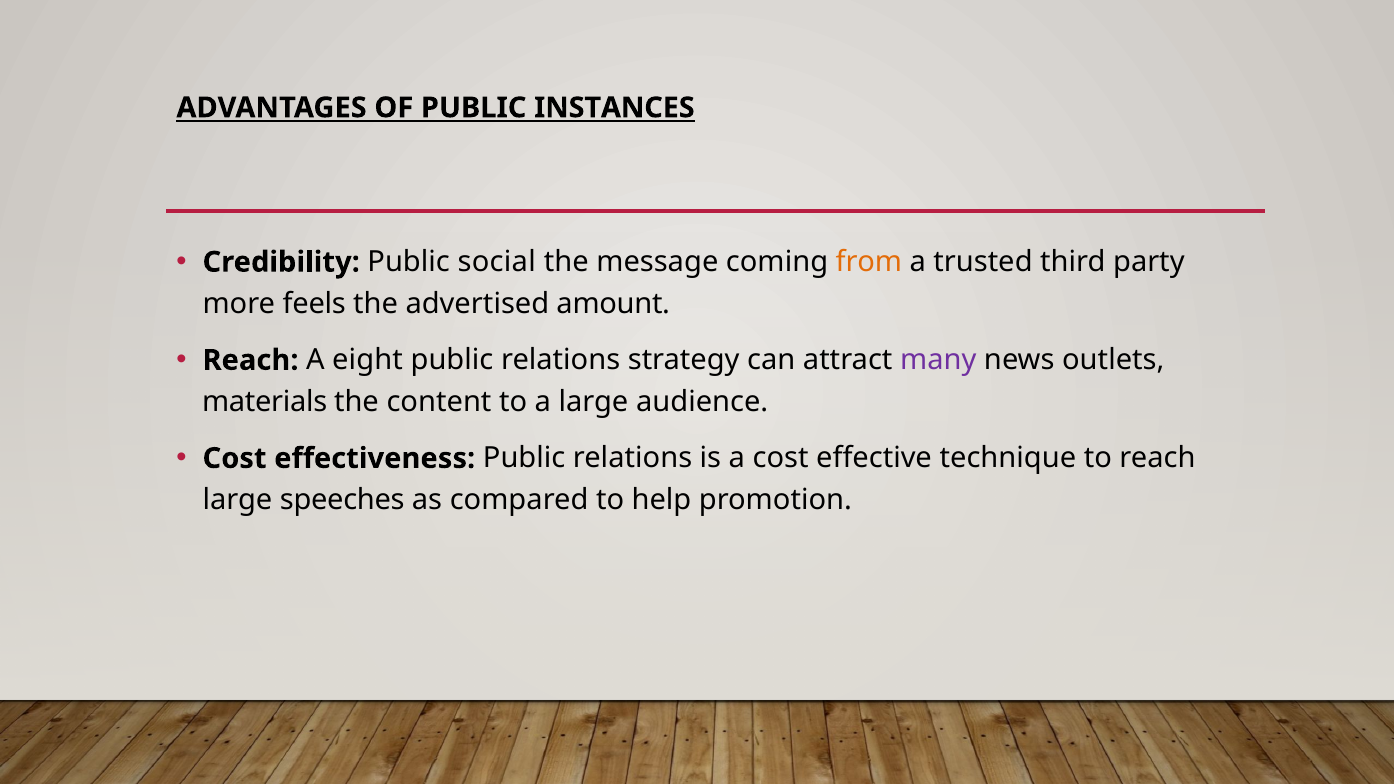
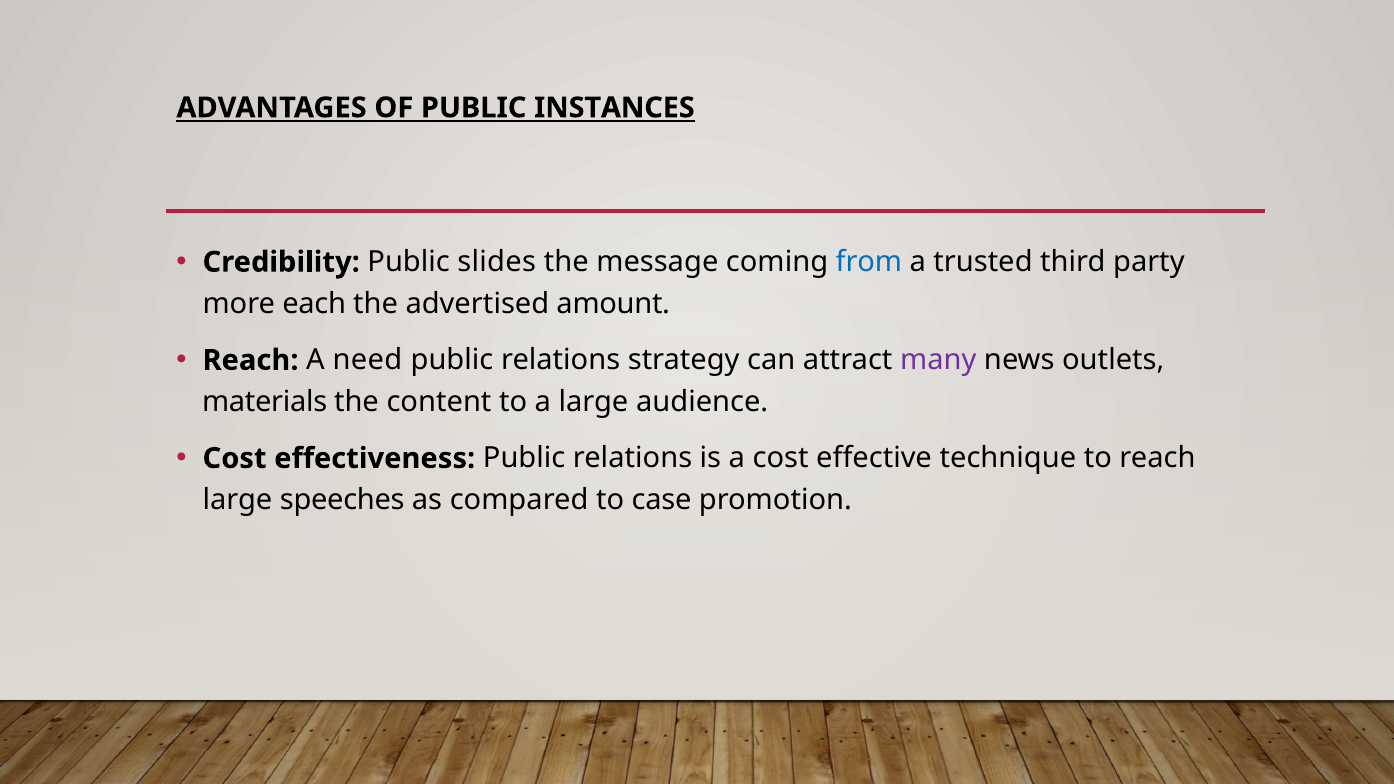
social: social -> slides (497, 262)
from colour: orange -> blue (869, 262)
feels: feels -> each (314, 304)
eight: eight -> need (367, 360)
help: help -> case (662, 500)
